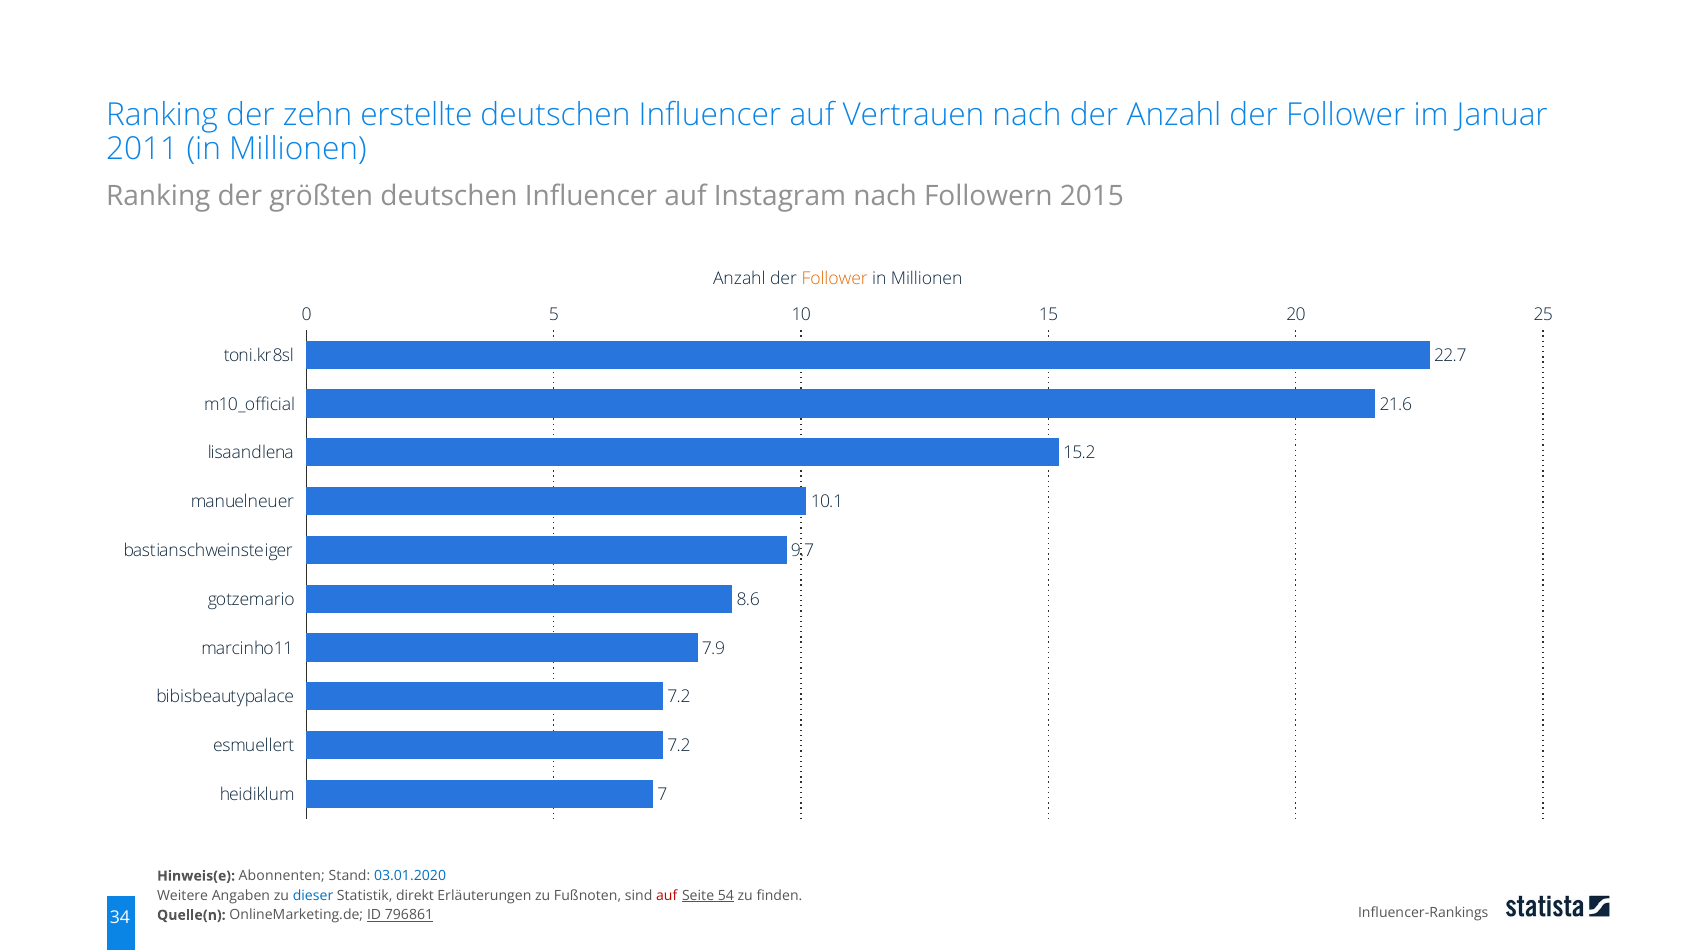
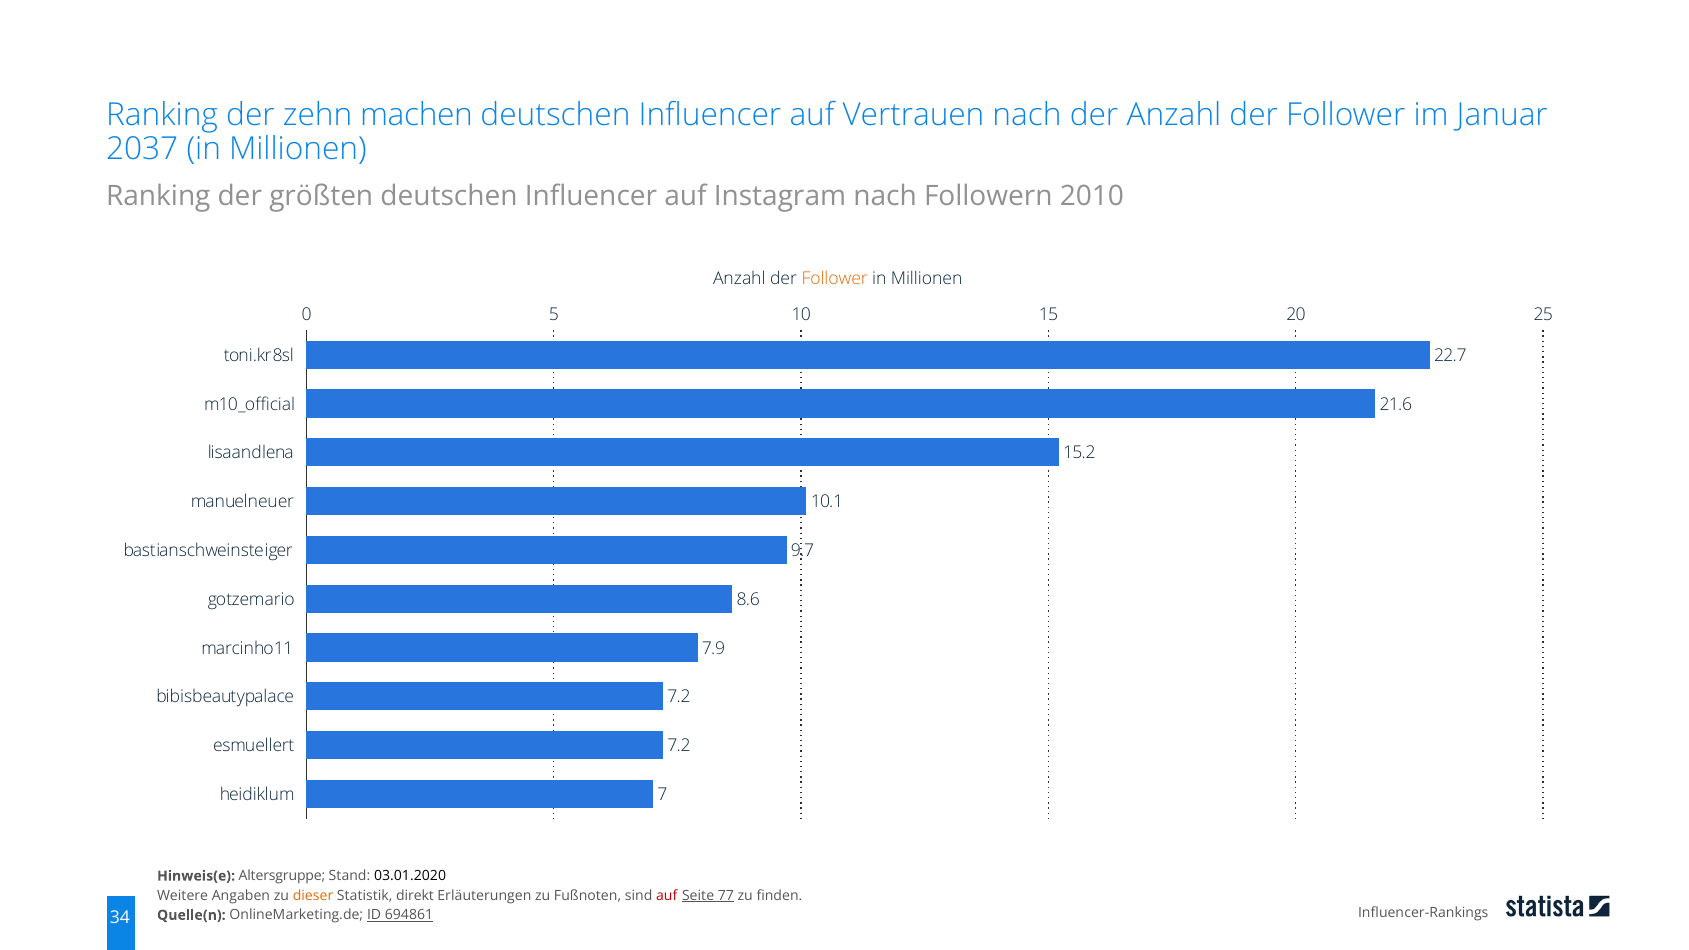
erstellte: erstellte -> machen (416, 115)
2011: 2011 -> 2037 (142, 149)
2015: 2015 -> 2010 (1092, 196)
Abonnenten: Abonnenten -> Altersgruppe (282, 876)
03.01.2020 colour: blue -> black (410, 876)
dieser colour: blue -> orange (313, 896)
54: 54 -> 77 (726, 896)
796861: 796861 -> 694861 (409, 915)
